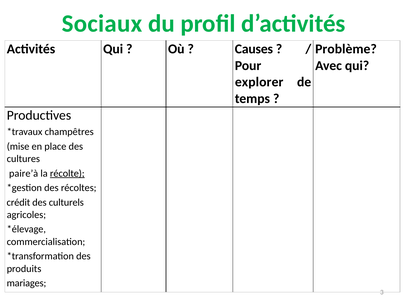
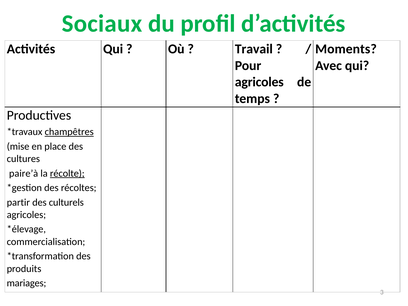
Causes: Causes -> Travail (254, 49)
Problème: Problème -> Moments (346, 49)
explorer: explorer -> agricoles (259, 82)
champêtres underline: none -> present (69, 132)
crédit: crédit -> partir (18, 202)
